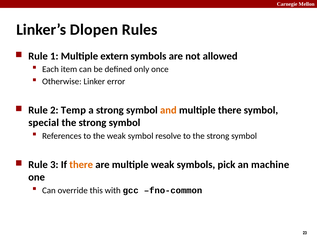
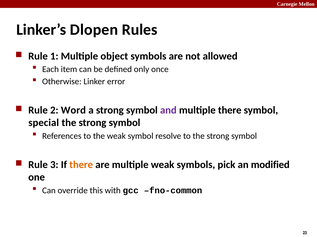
extern: extern -> object (114, 56)
Temp: Temp -> Word (73, 110)
and colour: orange -> purple (168, 110)
machine: machine -> modified (270, 165)
